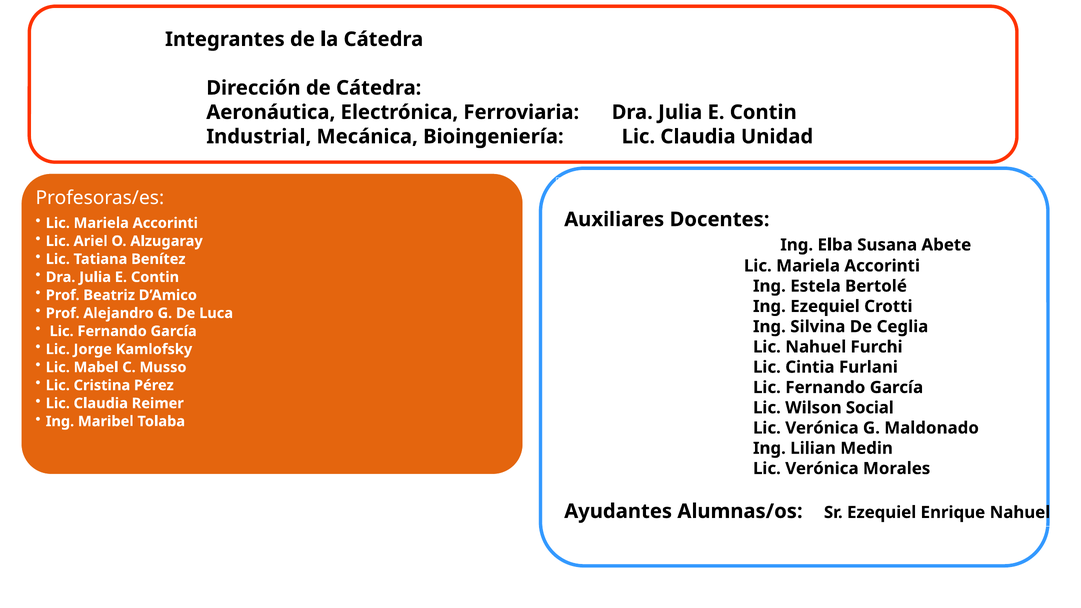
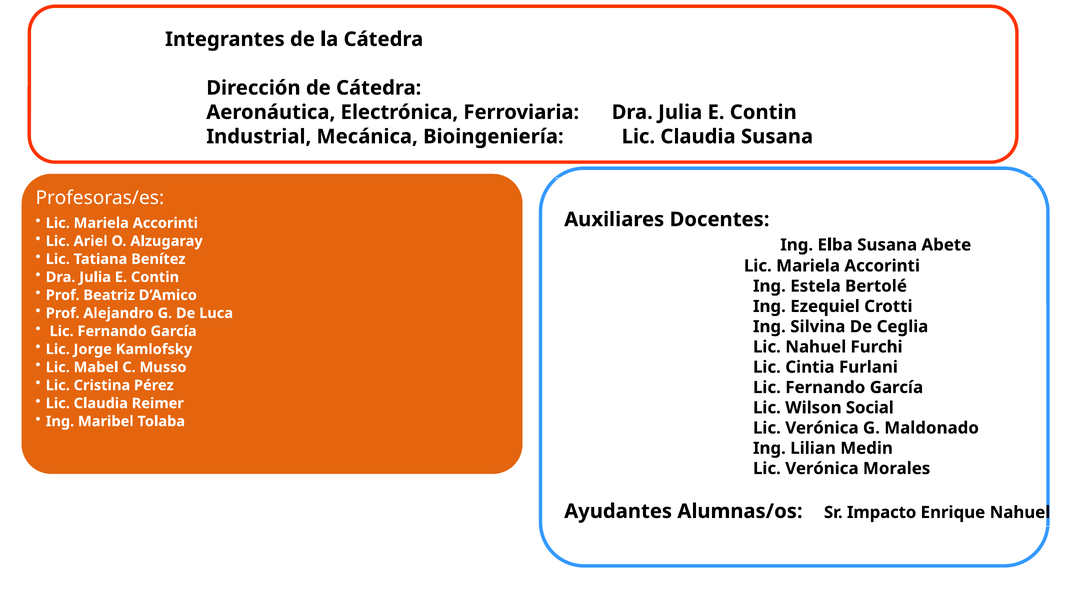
Claudia Unidad: Unidad -> Susana (777, 137)
Sr Ezequiel: Ezequiel -> Impacto (882, 512)
